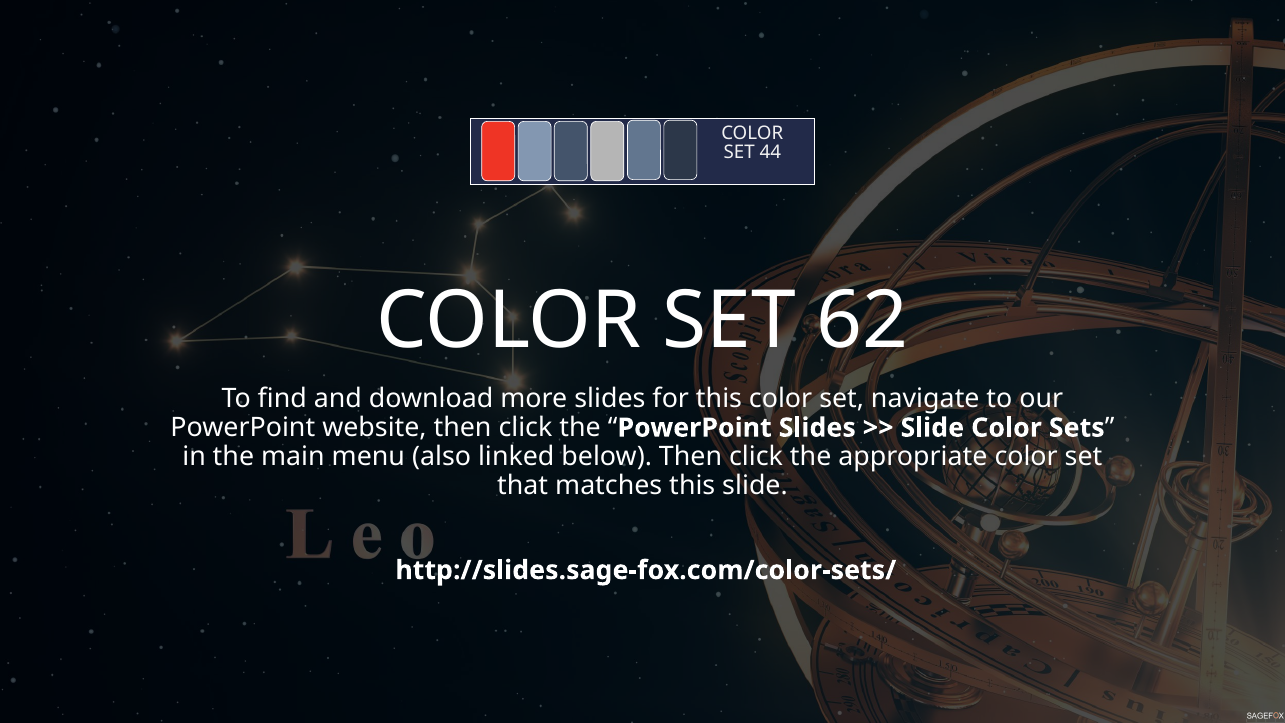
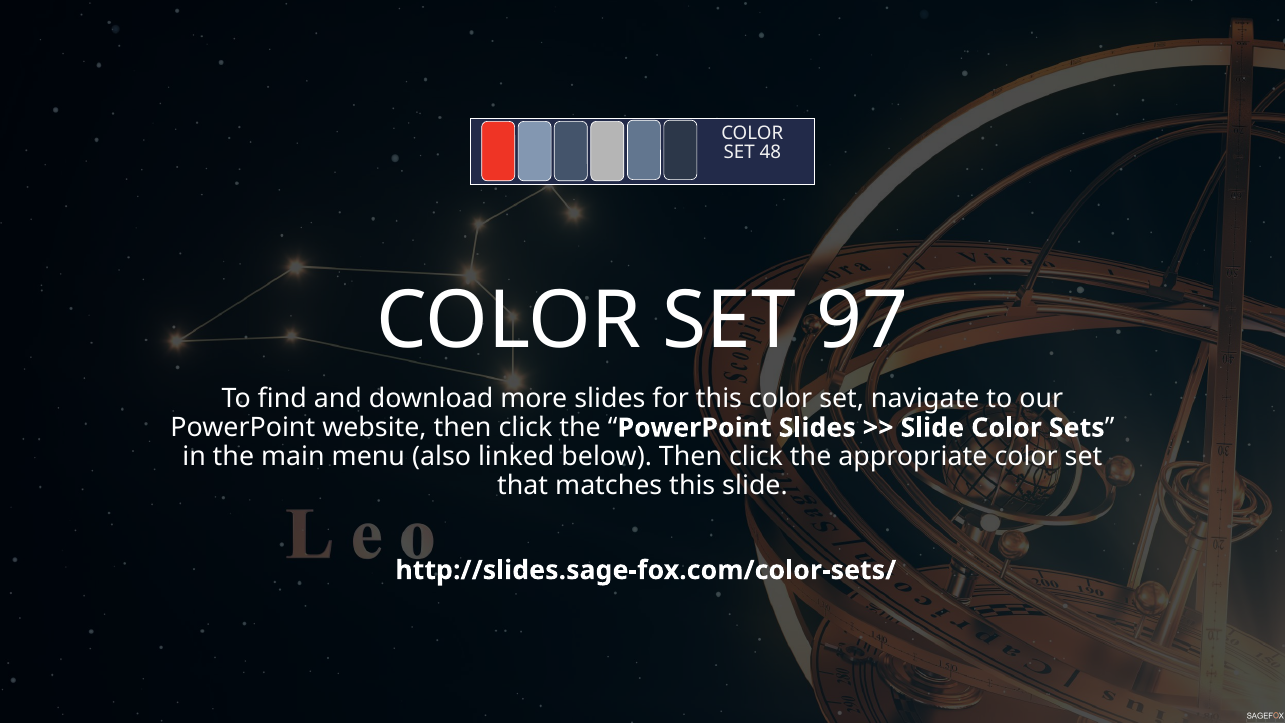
44: 44 -> 48 (770, 152)
62: 62 -> 97 (863, 321)
